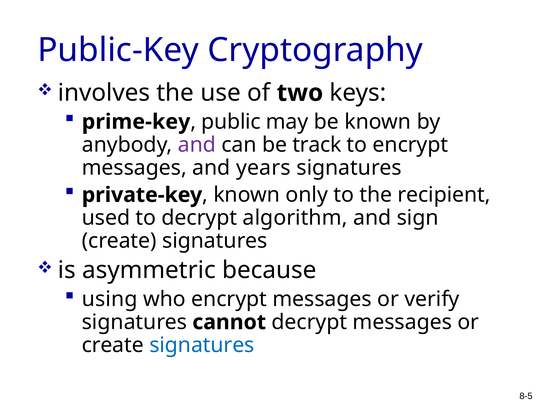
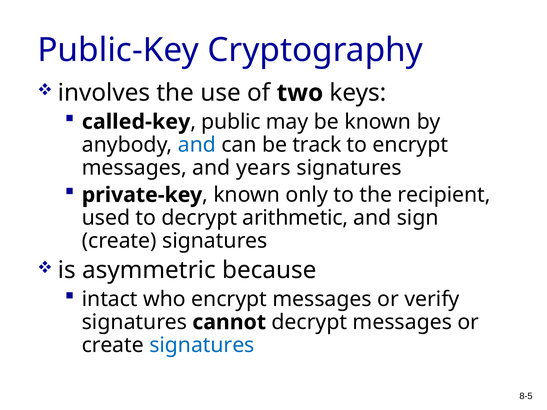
prime-key: prime-key -> called-key (136, 122)
and colour: purple -> blue (197, 145)
algorithm: algorithm -> arithmetic (295, 218)
using: using -> intact (110, 299)
